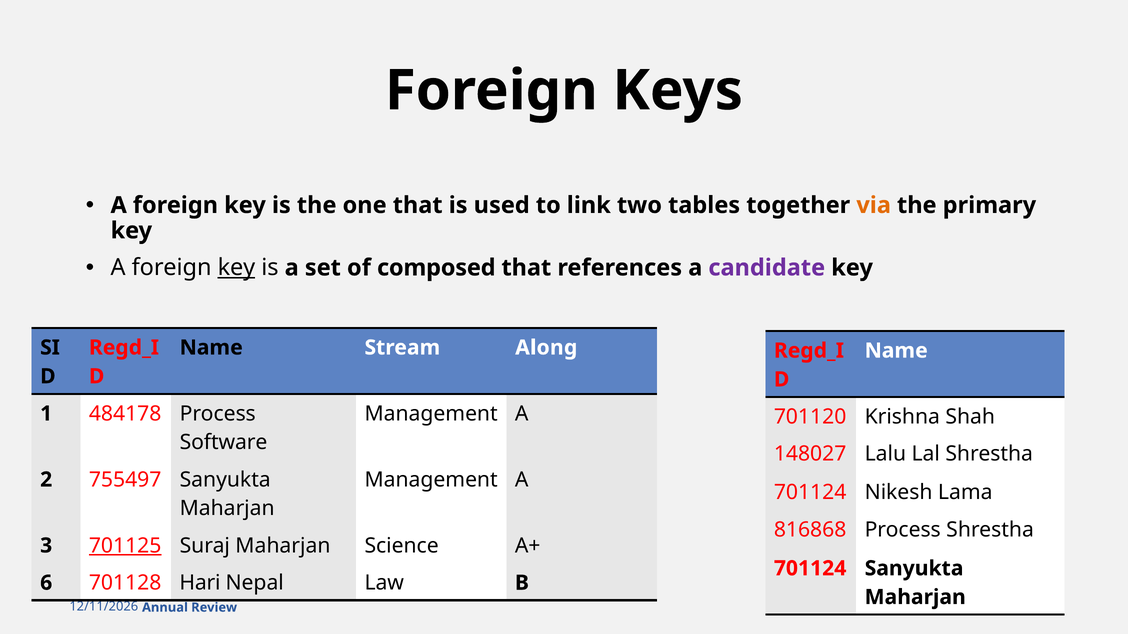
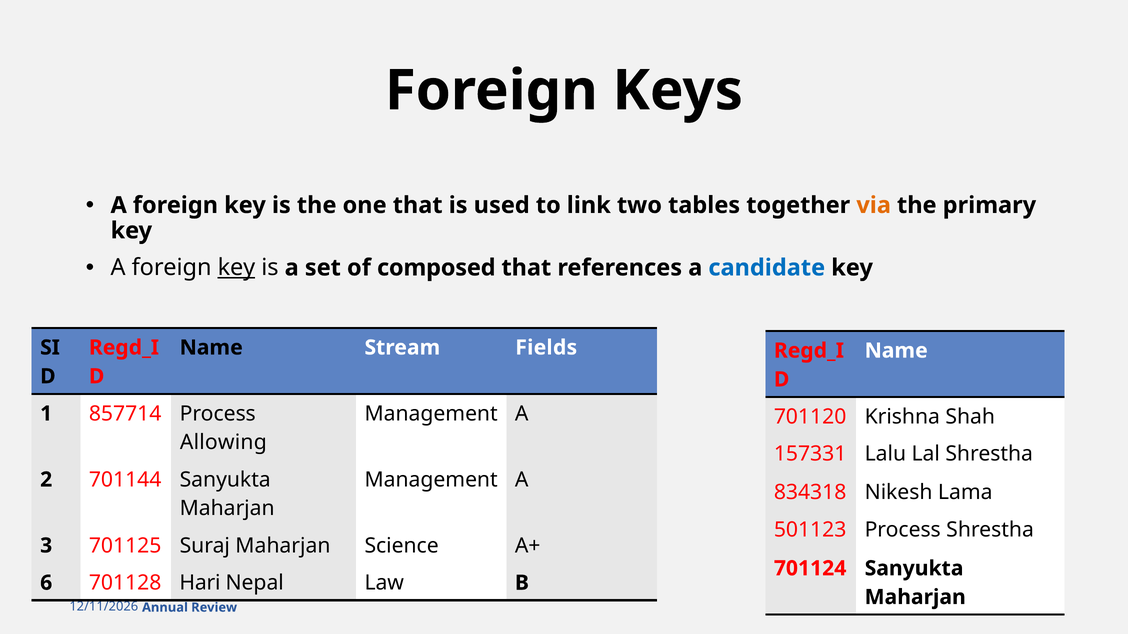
candidate colour: purple -> blue (767, 268)
Along: Along -> Fields (546, 348)
484178: 484178 -> 857714 (125, 414)
Software: Software -> Allowing (223, 443)
148027: 148027 -> 157331 (810, 454)
755497: 755497 -> 701144 (125, 480)
701124: 701124 -> 834318 (810, 493)
816868: 816868 -> 501123 (810, 530)
701125 underline: present -> none (125, 546)
